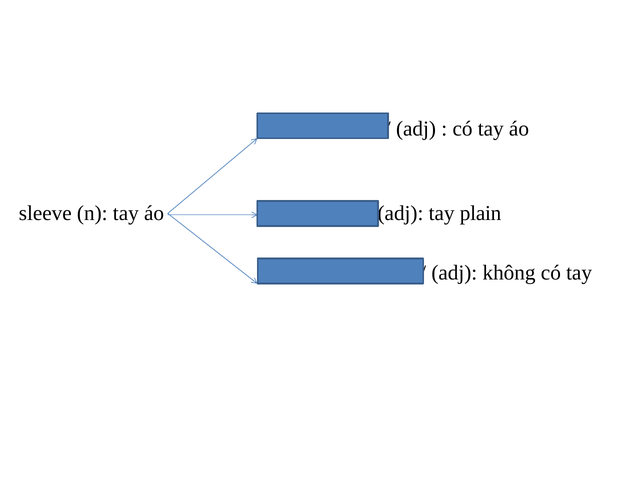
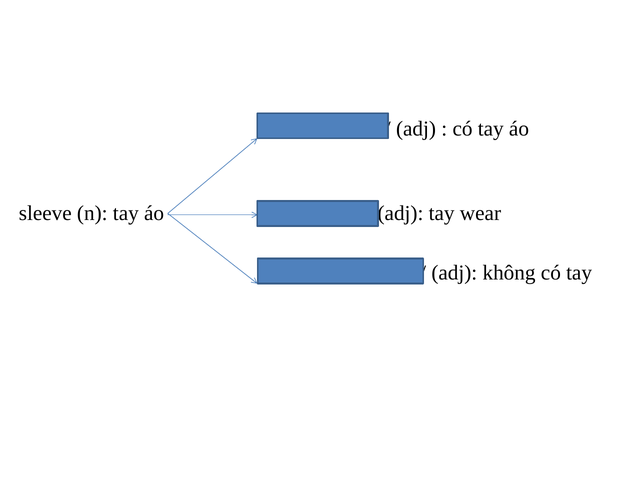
plain: plain -> wear (480, 213)
